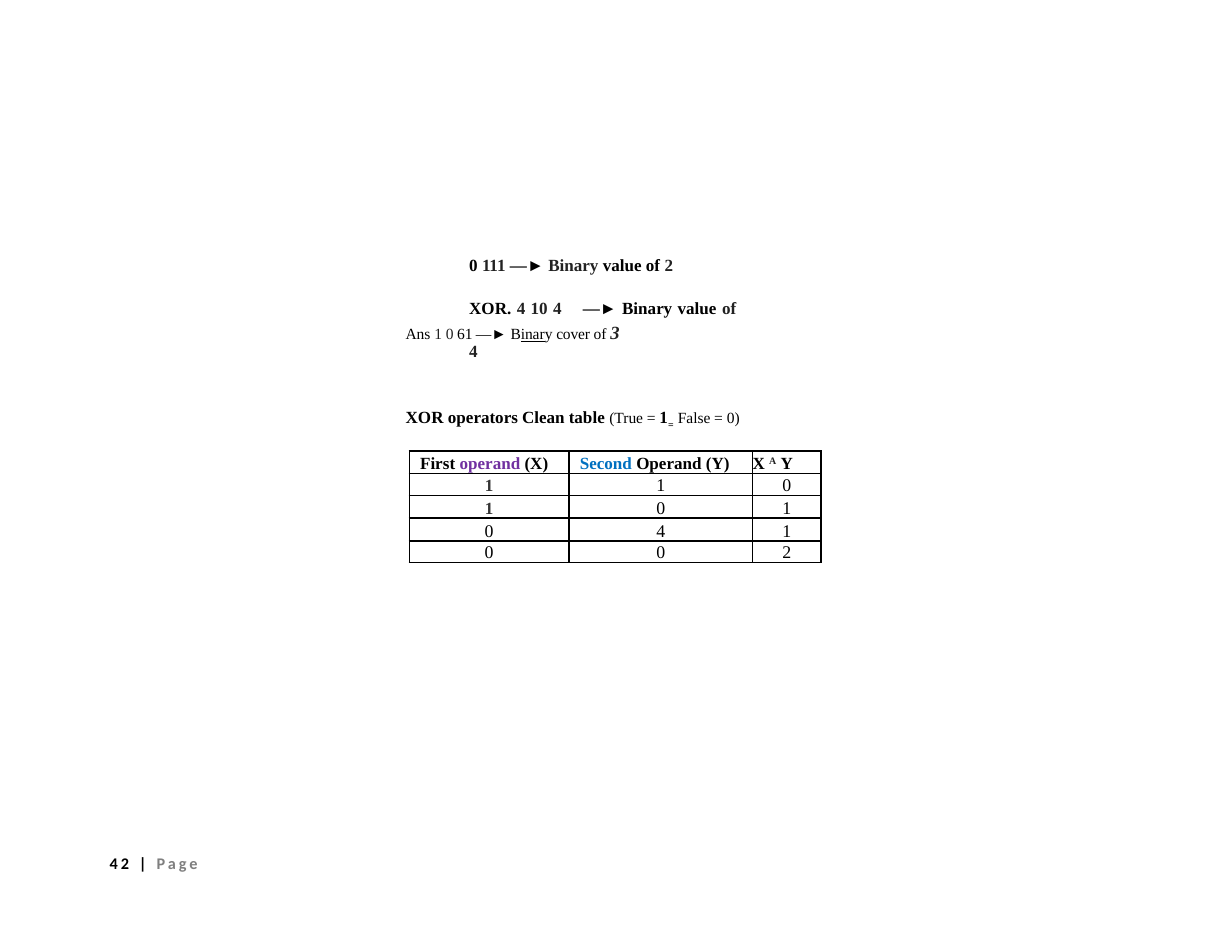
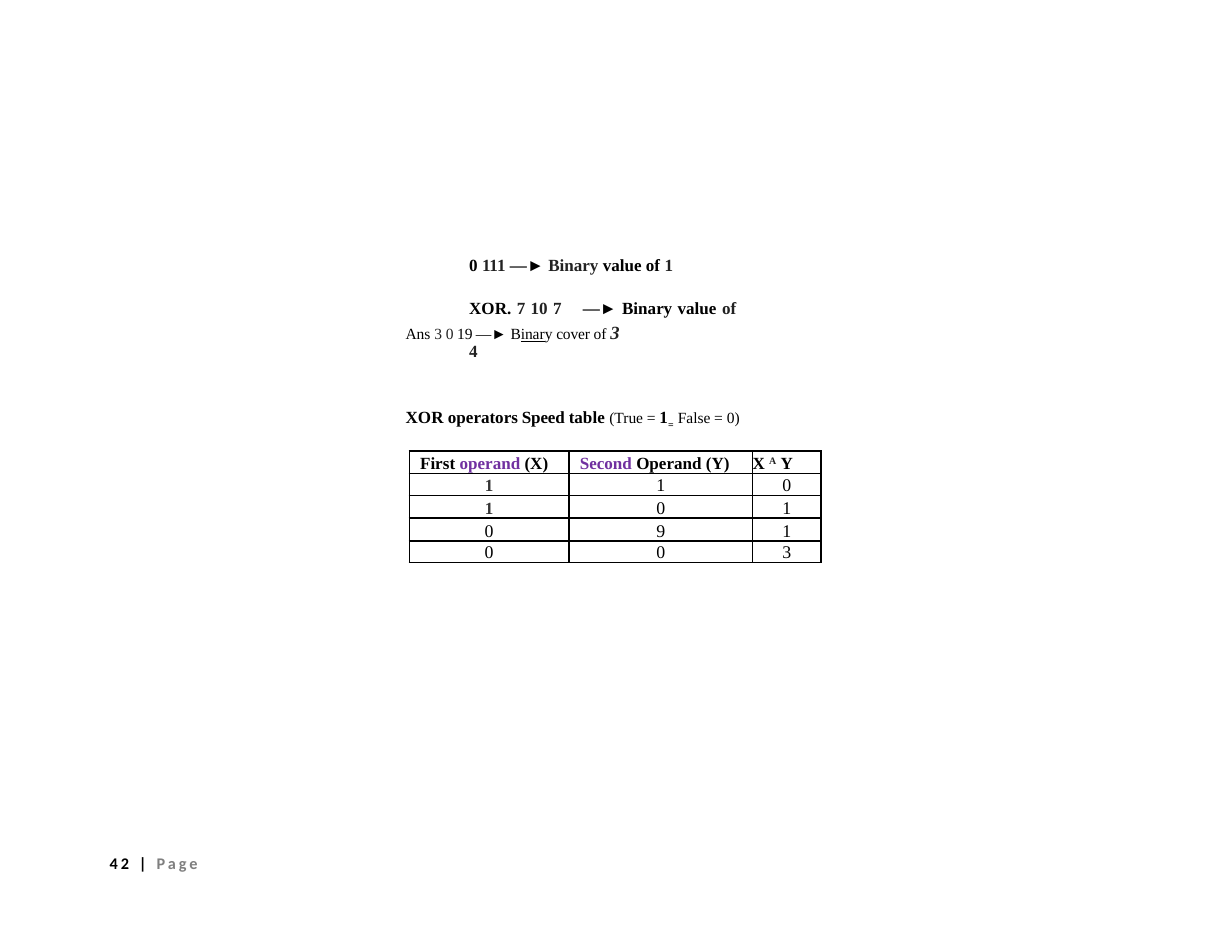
of 2: 2 -> 1 (669, 266)
XOR 4: 4 -> 7 (521, 309)
10 4: 4 -> 7 (557, 309)
Ans 1: 1 -> 3 (438, 334)
61: 61 -> 19 (465, 334)
Clean: Clean -> Speed (543, 418)
Second colour: blue -> purple (606, 464)
0 4: 4 -> 9 (661, 531)
0 2: 2 -> 3 (787, 553)
